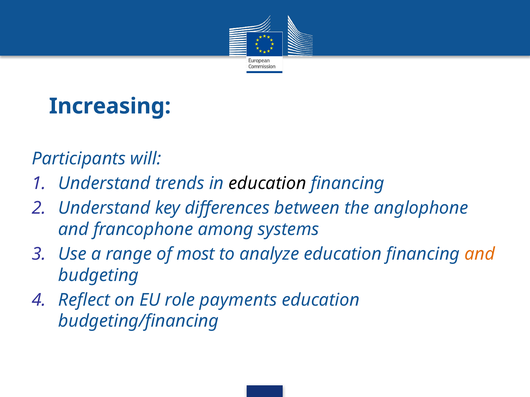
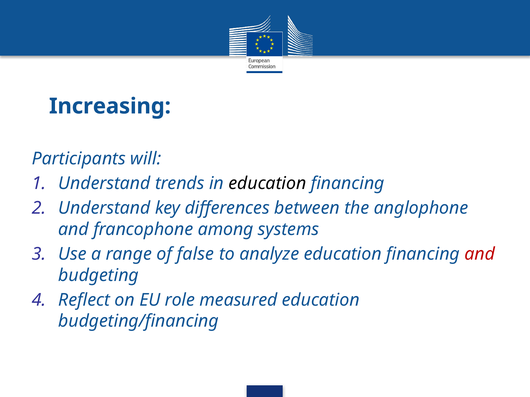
most: most -> false (195, 254)
and colour: orange -> red (480, 254)
payments: payments -> measured (238, 300)
